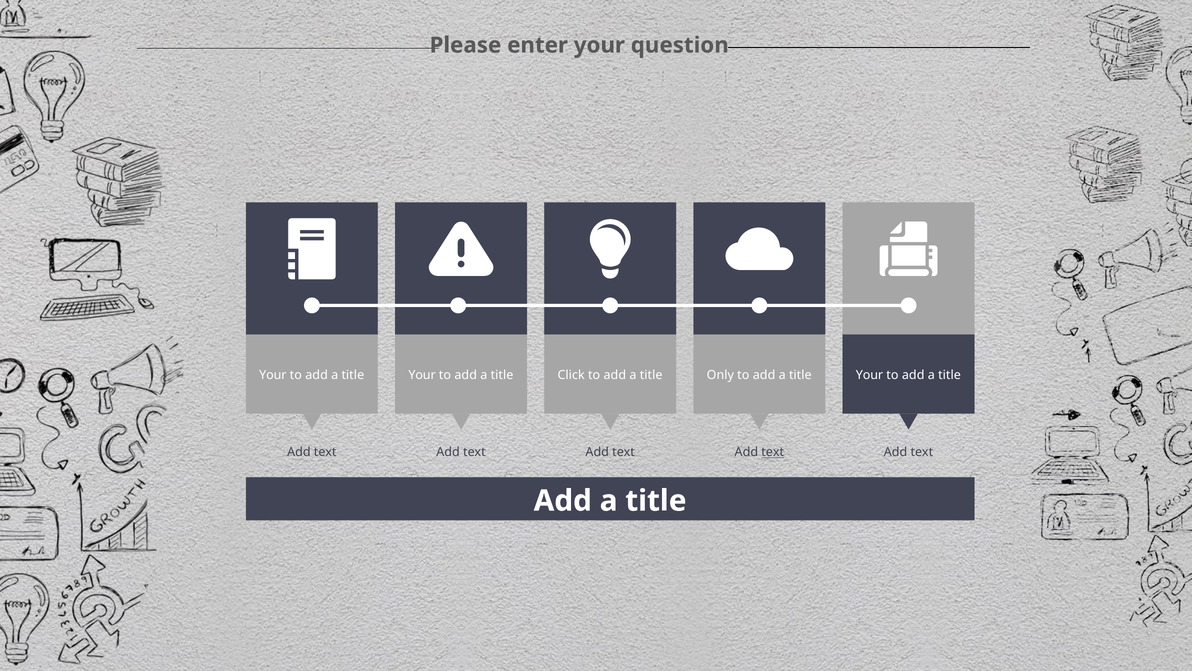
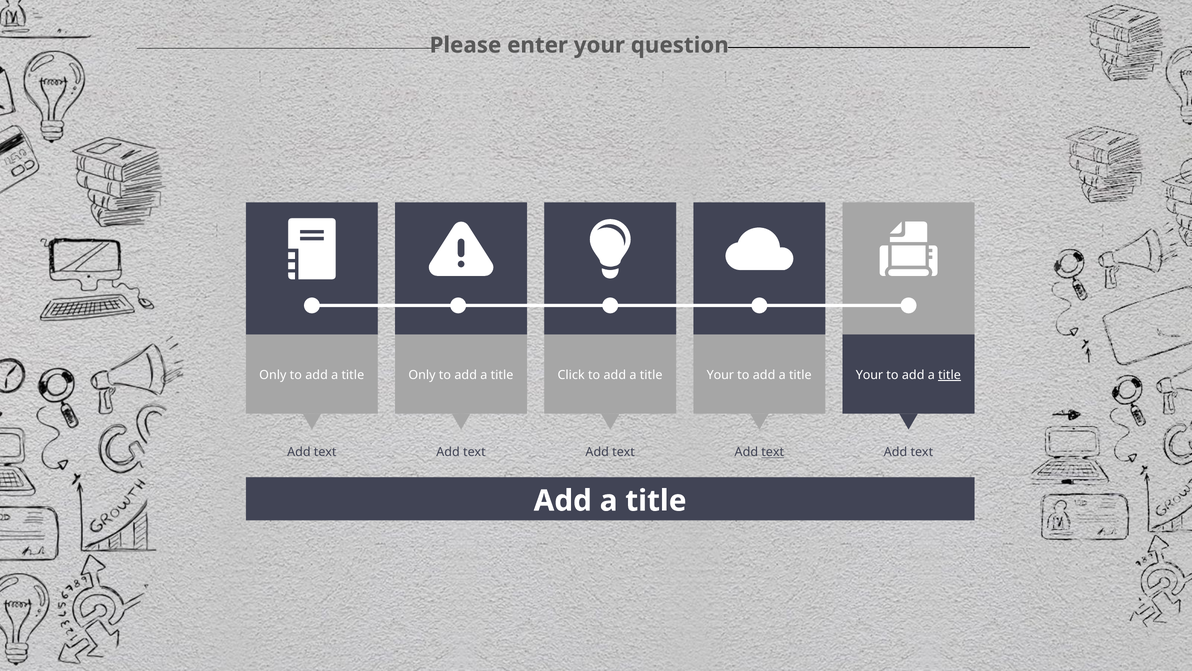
Your: Your -> Only (273, 375)
Your: Your -> Only (422, 375)
Only: Only -> Your (720, 375)
title underline: none -> present (950, 375)
